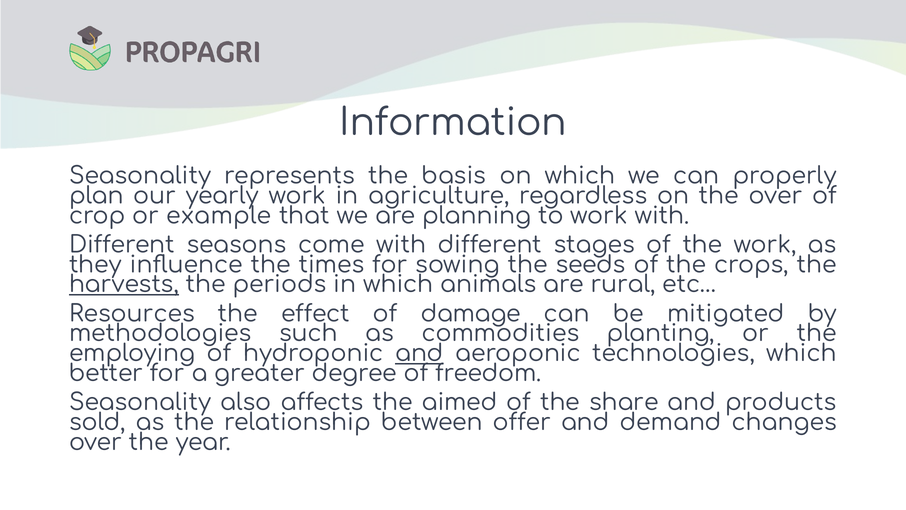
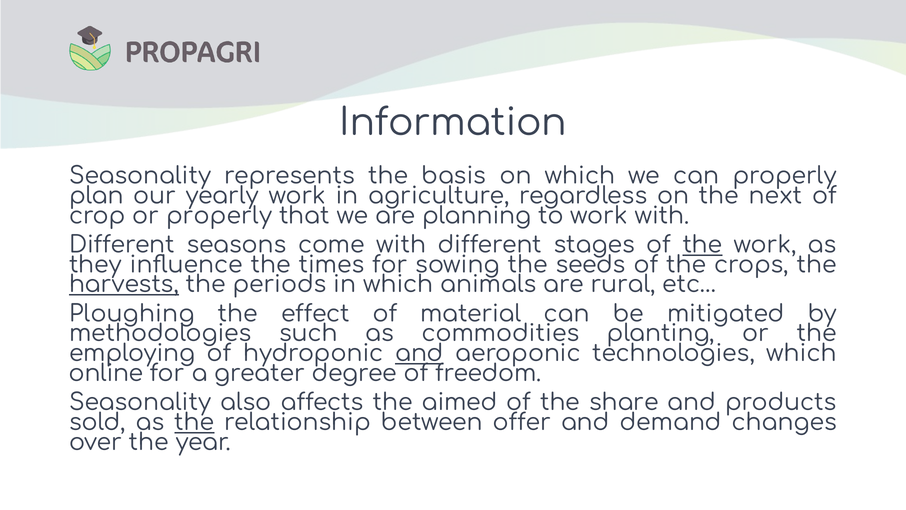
the over: over -> next (775, 196)
or example: example -> properly (219, 216)
the underline: none -> present (702, 245)
Resources: Resources -> Ploughing (132, 314)
damage: damage -> material (471, 314)
better: better -> online (106, 373)
the underline: none -> present (194, 422)
